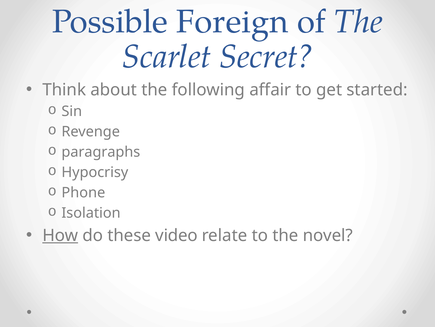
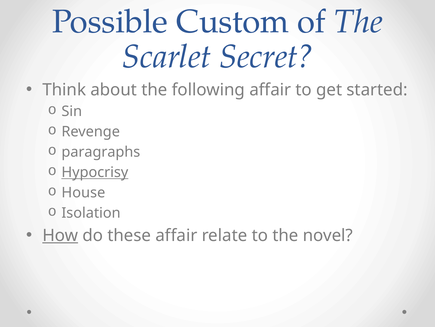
Foreign: Foreign -> Custom (233, 22)
Hypocrisy underline: none -> present (95, 172)
Phone: Phone -> House (83, 192)
these video: video -> affair (176, 235)
